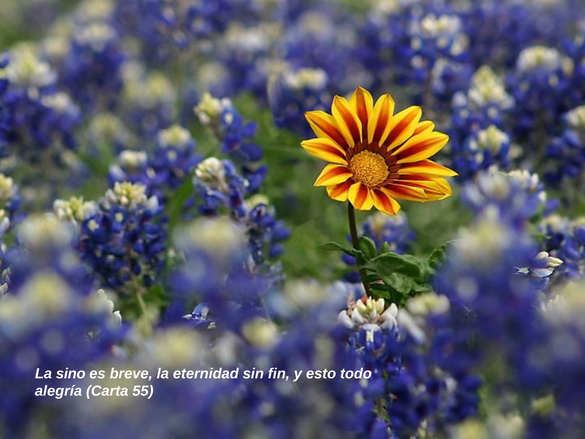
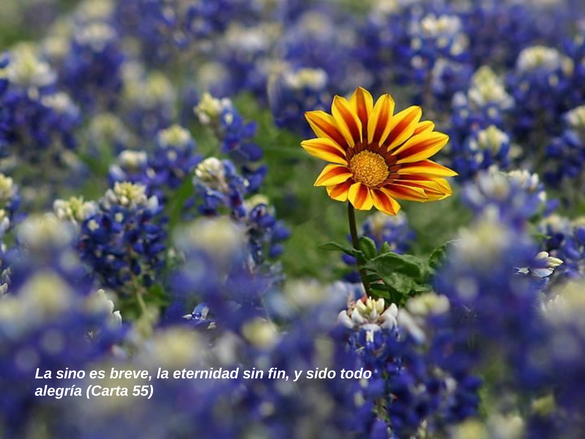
esto: esto -> sido (321, 373)
